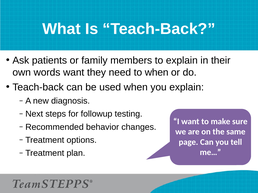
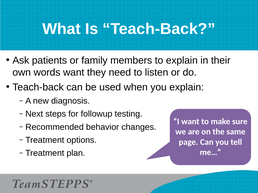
to when: when -> listen (157, 73)
